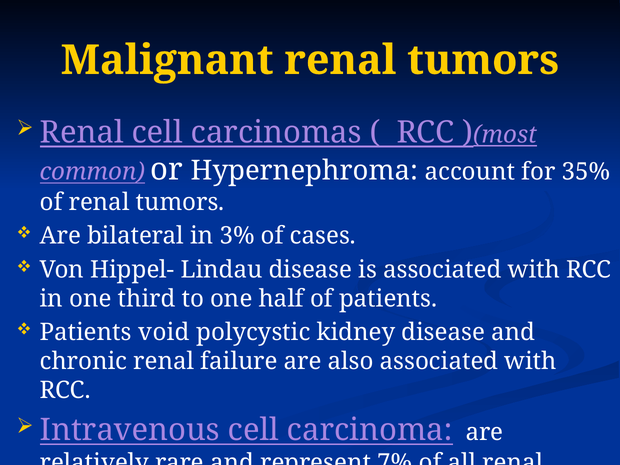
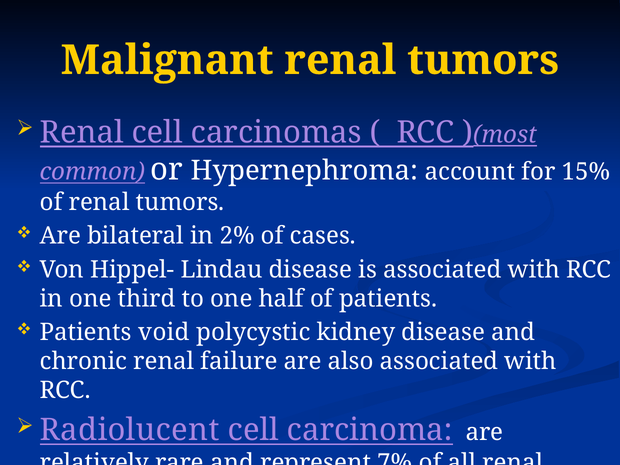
35%: 35% -> 15% (586, 172)
3%: 3% -> 2% (237, 236)
Intravenous: Intravenous -> Radiolucent (130, 430)
